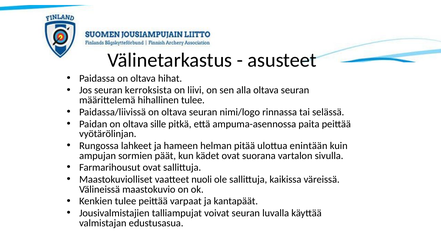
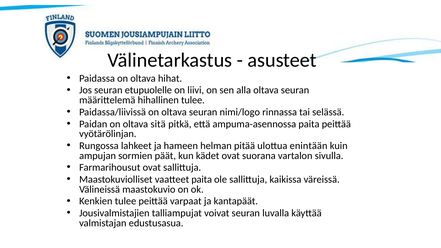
kerroksista: kerroksista -> etupuolelle (148, 90)
sille: sille -> sitä (158, 124)
vaatteet nuoli: nuoli -> paita (202, 180)
